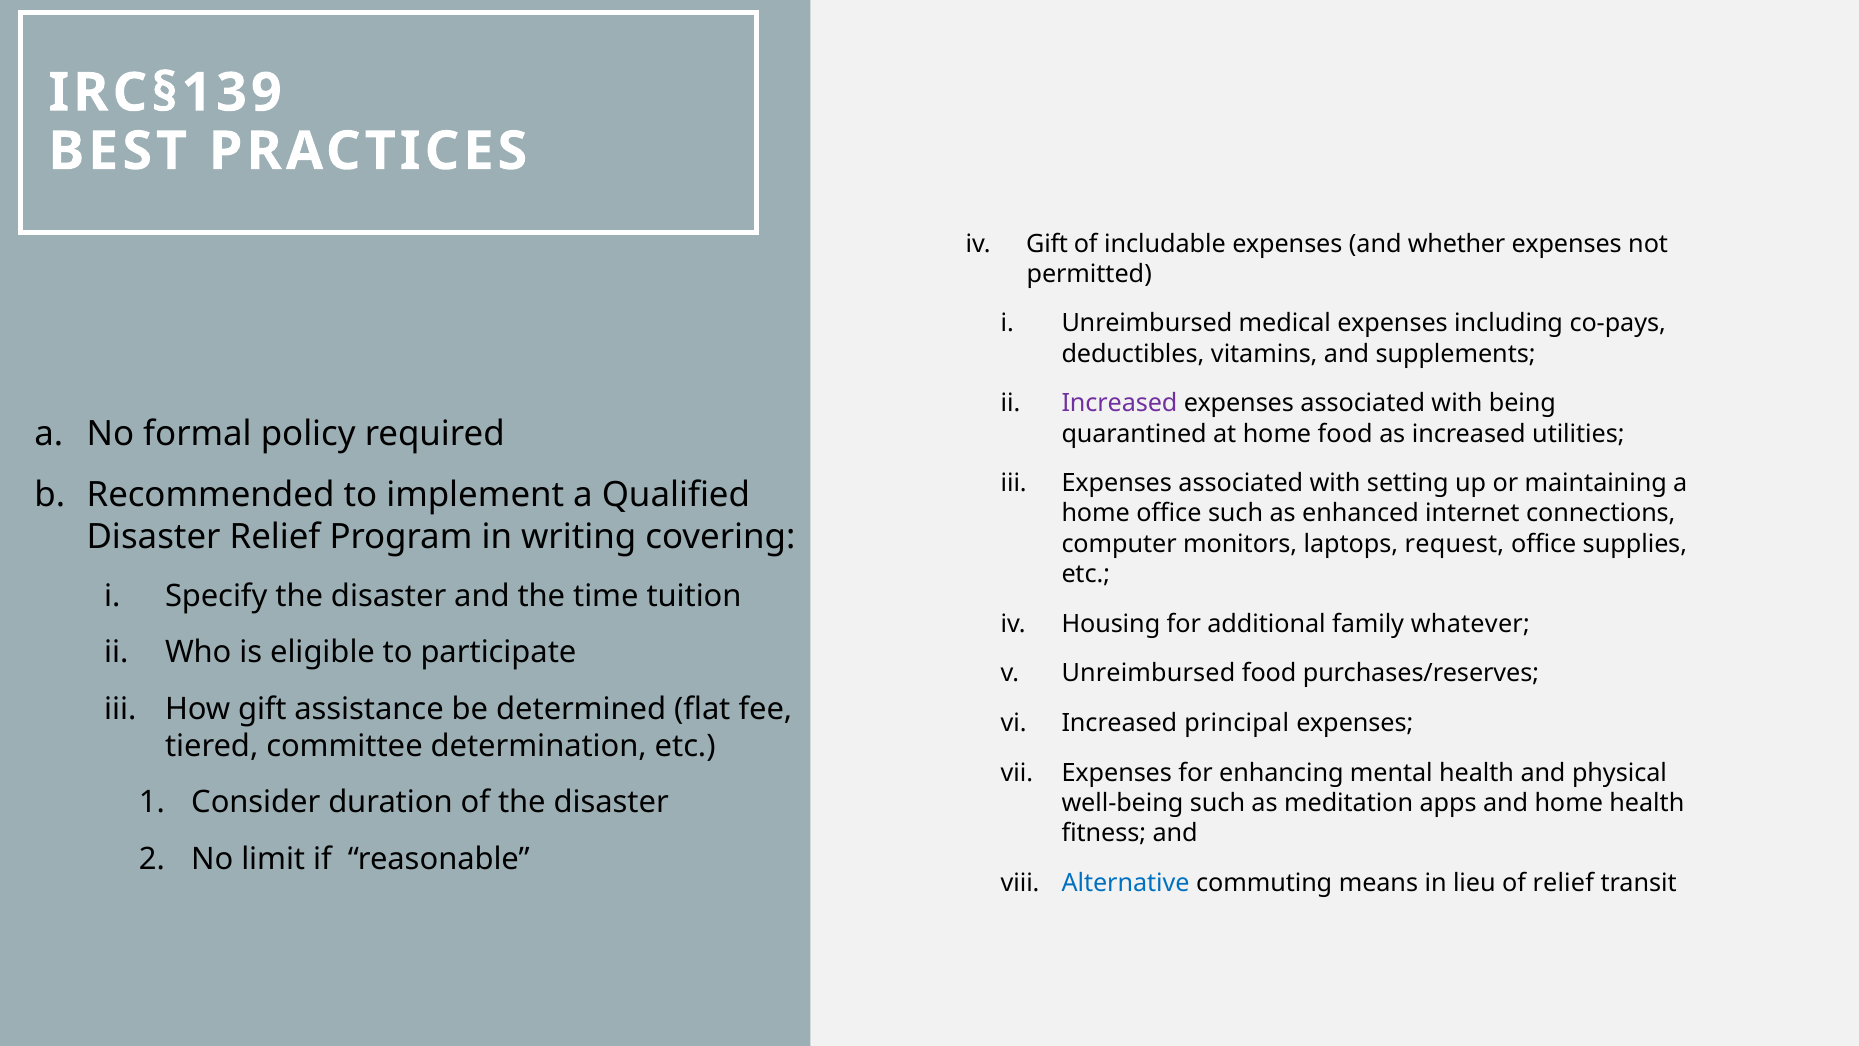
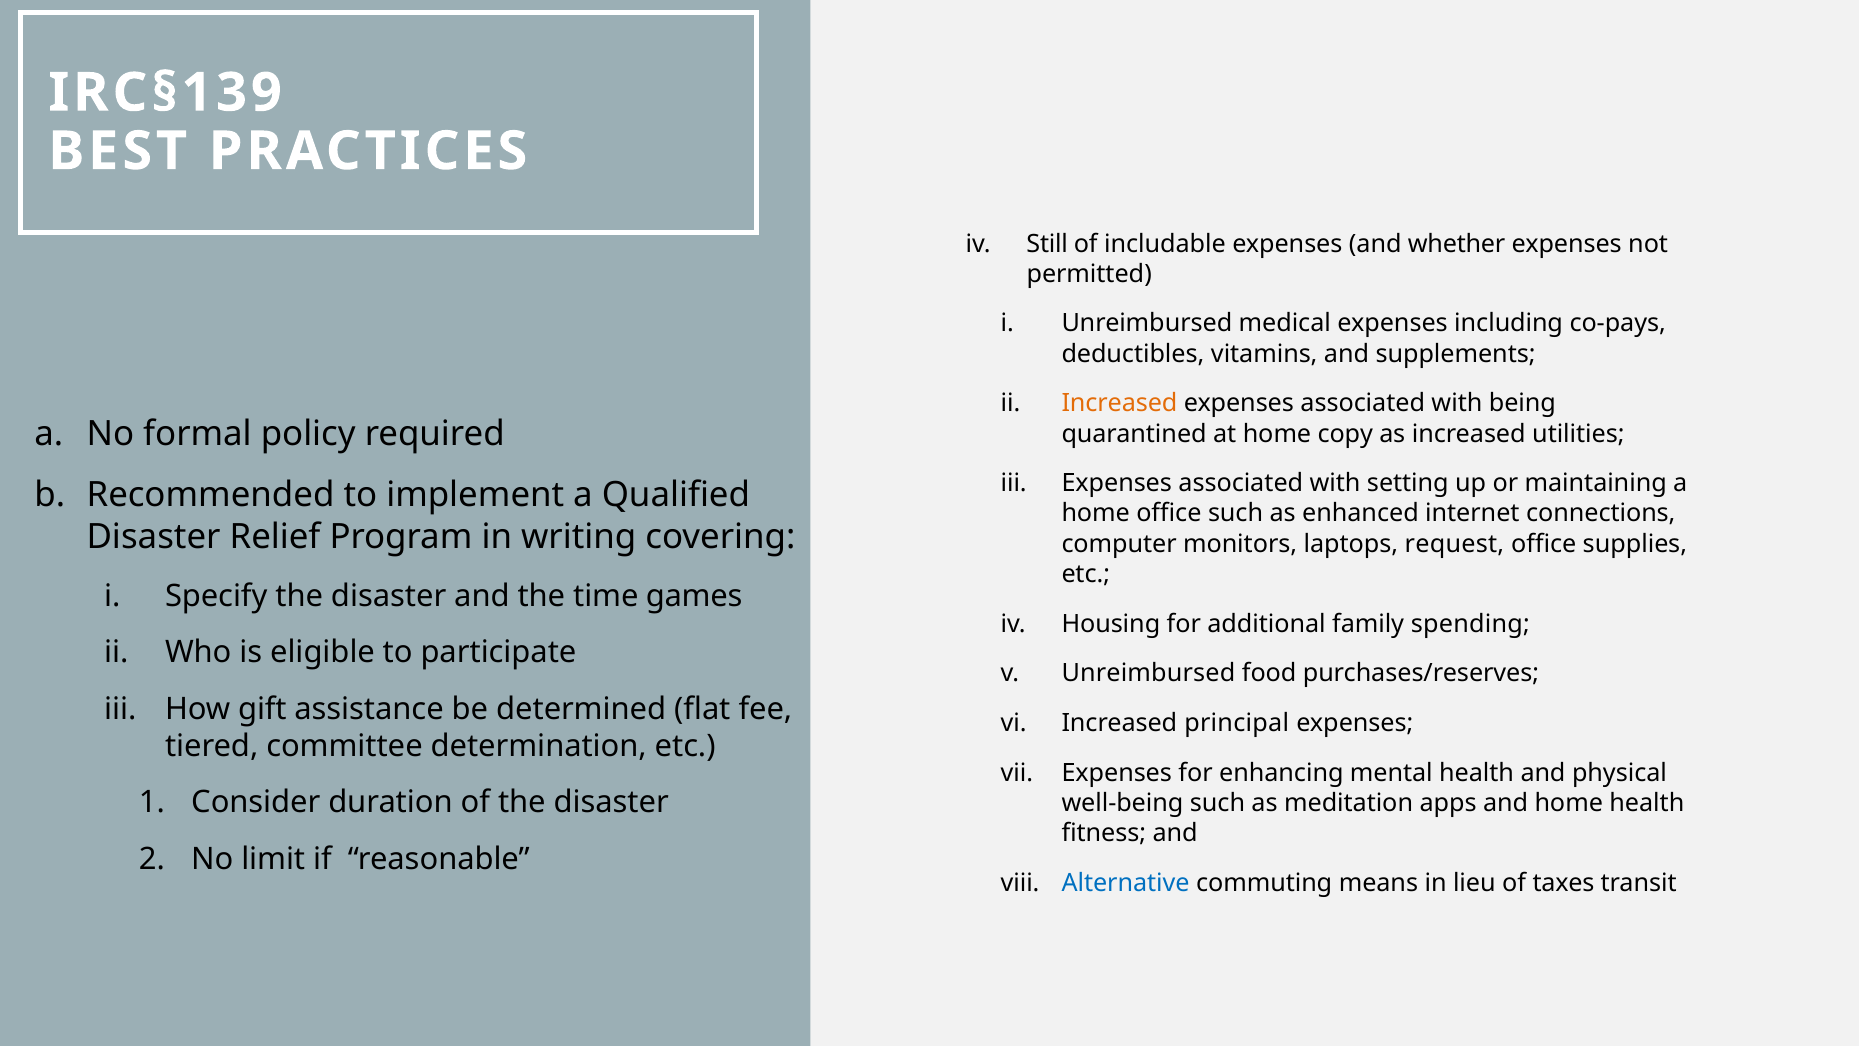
Gift: Gift -> Still (1047, 244)
Increased colour: purple -> orange (1119, 403)
home food: food -> copy (1345, 434)
tuition: tuition -> games (694, 596)
whatever: whatever -> spending (1470, 624)
of relief: relief -> taxes (1563, 883)
